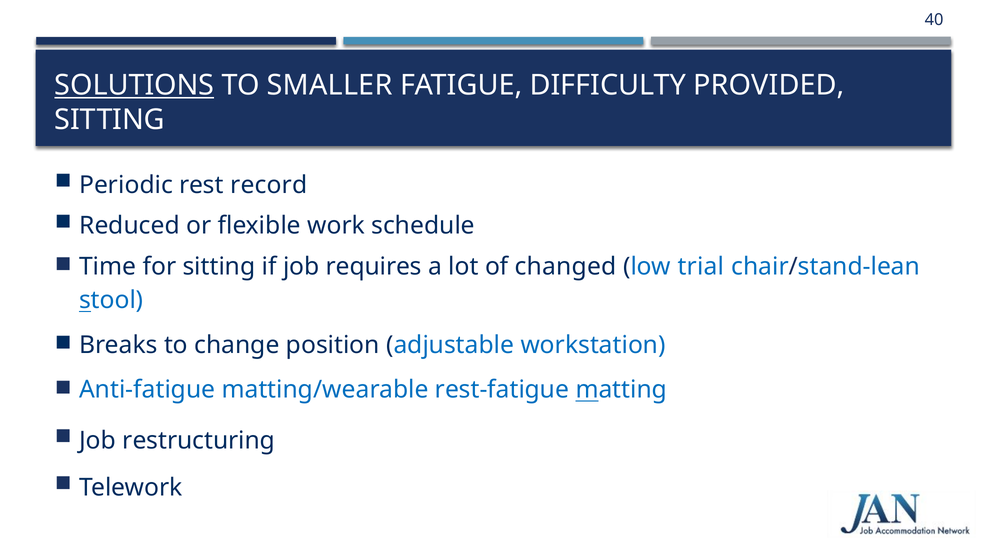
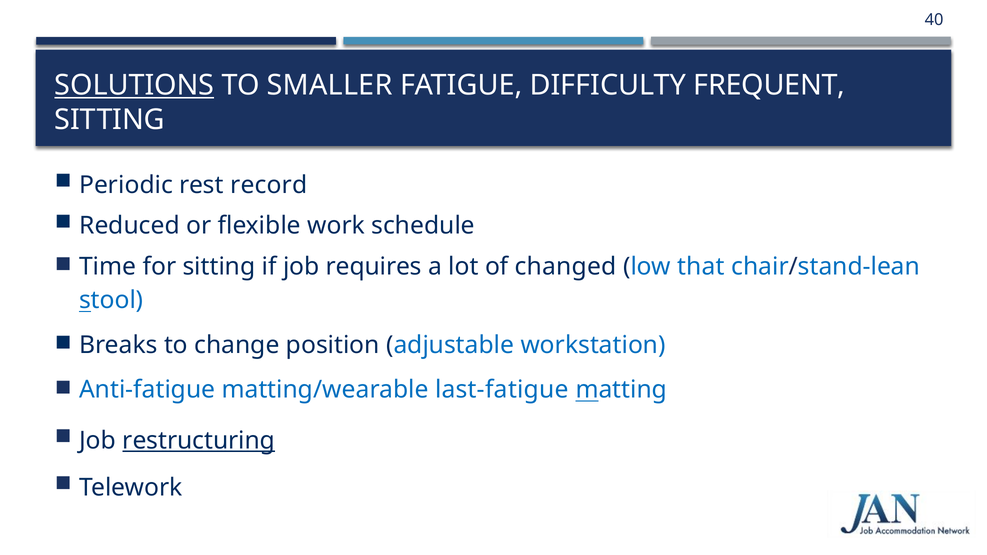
PROVIDED: PROVIDED -> FREQUENT (769, 85)
trial: trial -> that (701, 267)
rest-fatigue: rest-fatigue -> last-fatigue (502, 390)
restructuring underline: none -> present (199, 441)
